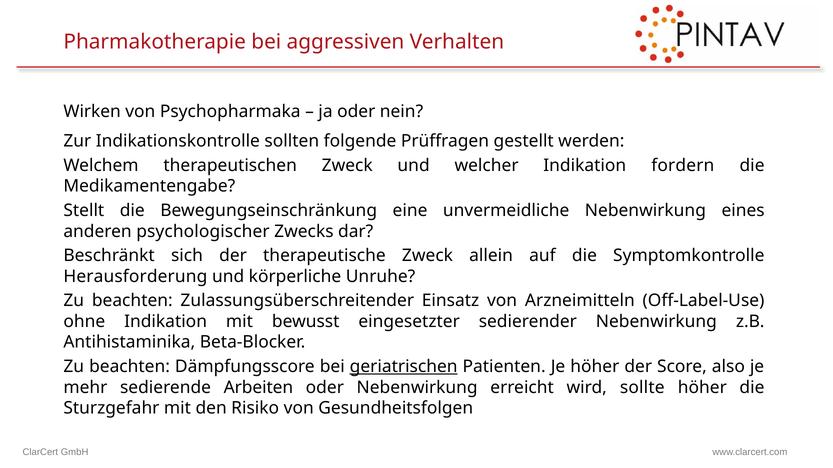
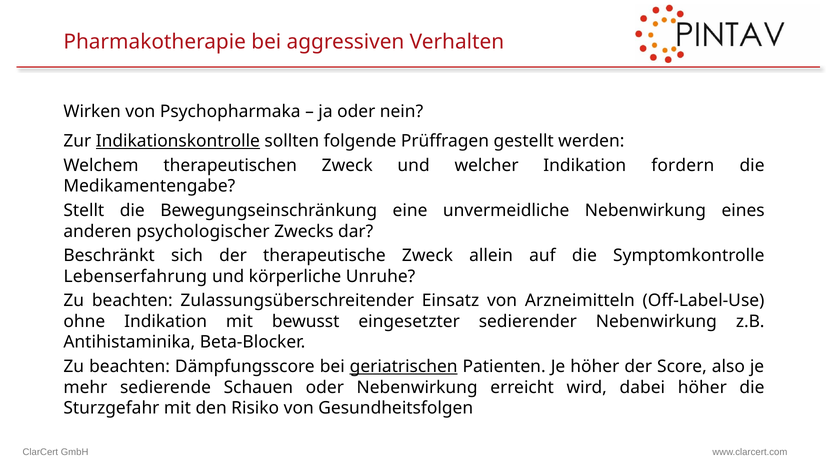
Indikationskontrolle underline: none -> present (178, 141)
Herausforderung: Herausforderung -> Lebenserfahrung (135, 277)
Arbeiten: Arbeiten -> Schauen (258, 388)
sollte: sollte -> dabei (642, 388)
